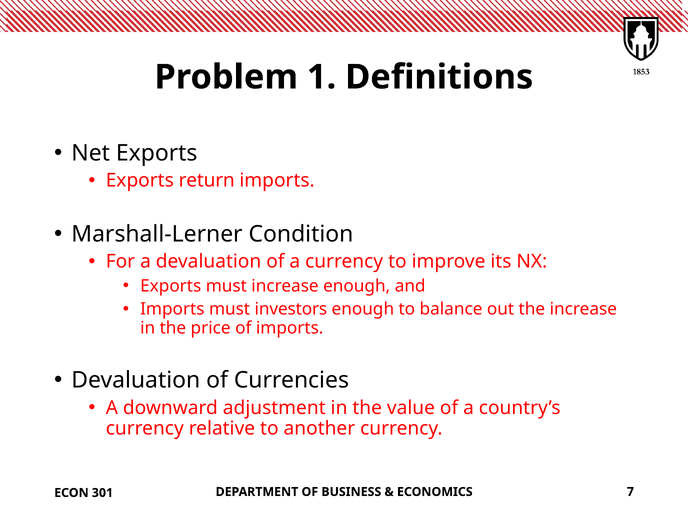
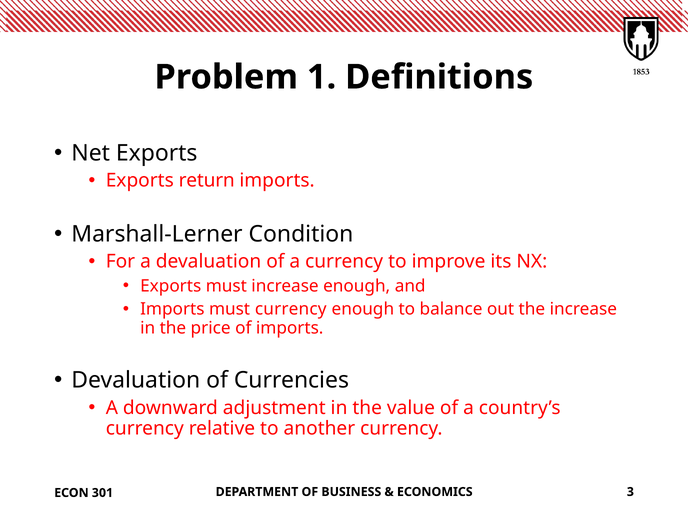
must investors: investors -> currency (291, 309)
7: 7 -> 3 (630, 492)
